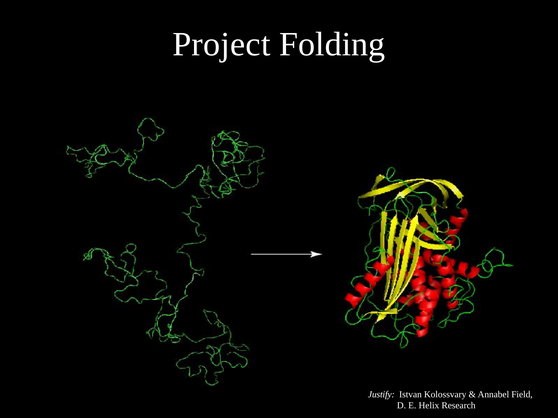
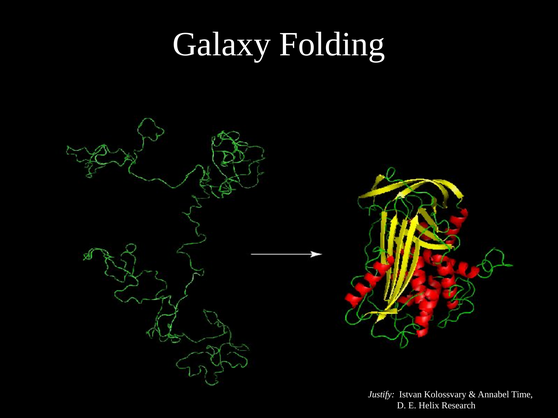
Project: Project -> Galaxy (222, 44)
Field: Field -> Time (522, 395)
